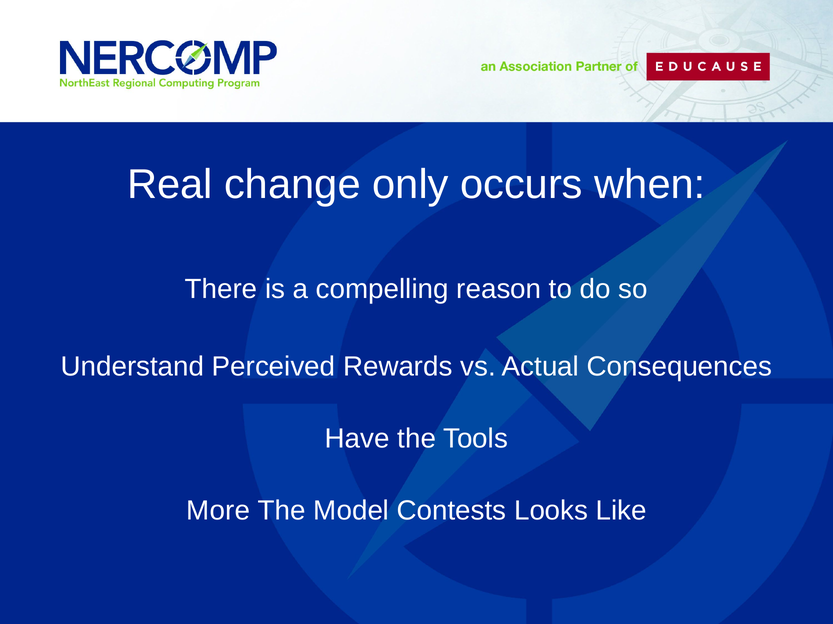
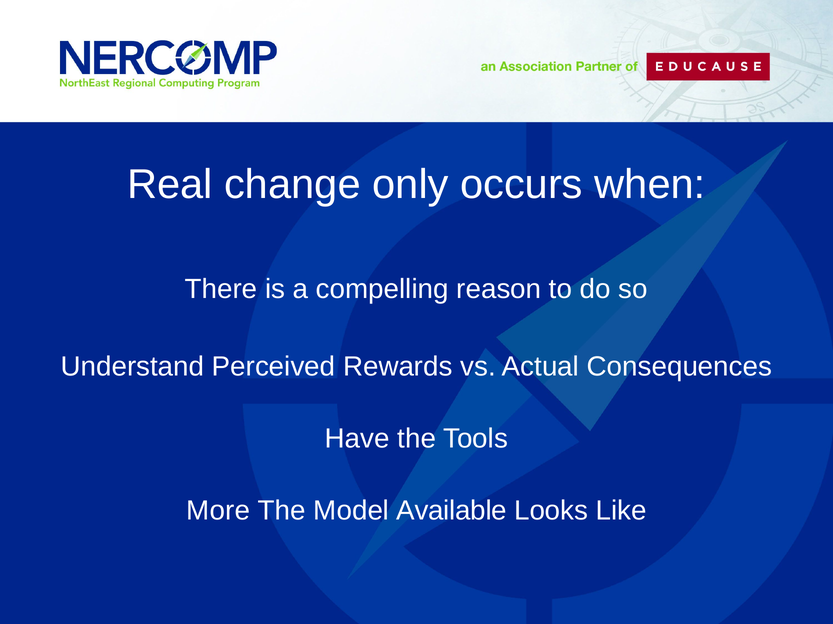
Contests: Contests -> Available (452, 511)
